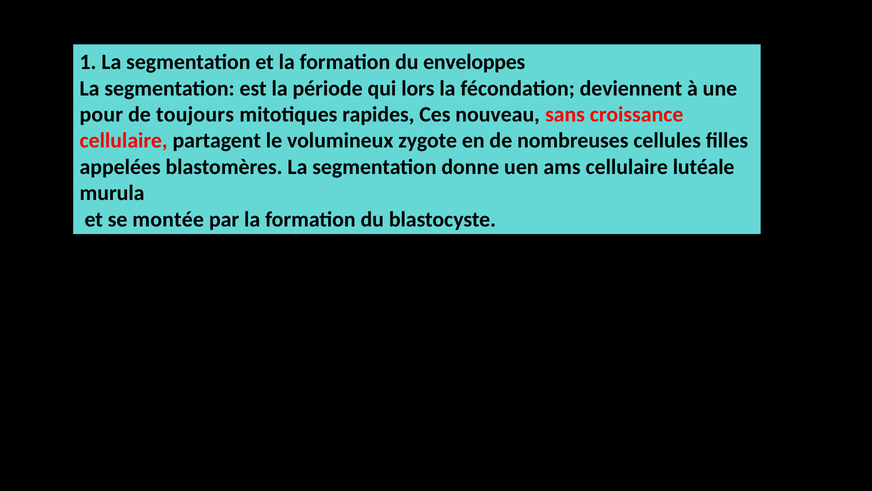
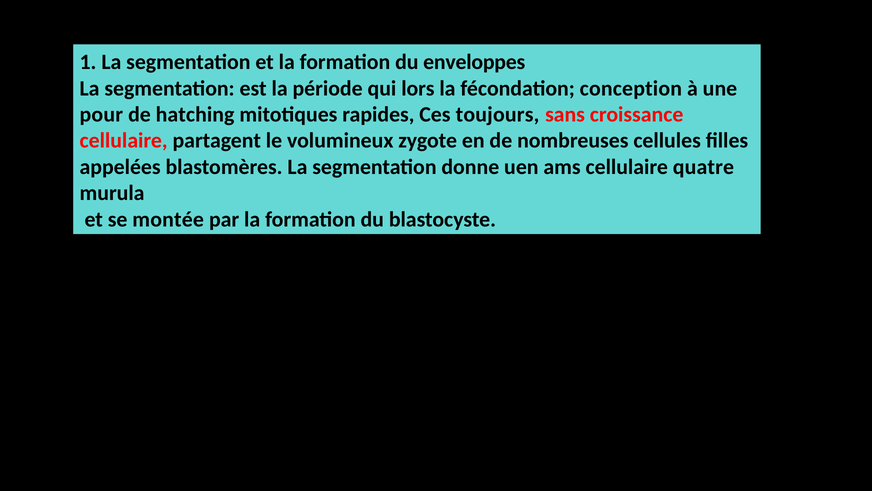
deviennent: deviennent -> conception (631, 88)
toujours: toujours -> hatching (195, 114)
nouveau: nouveau -> toujours (497, 114)
lutéale: lutéale -> quatre (703, 167)
